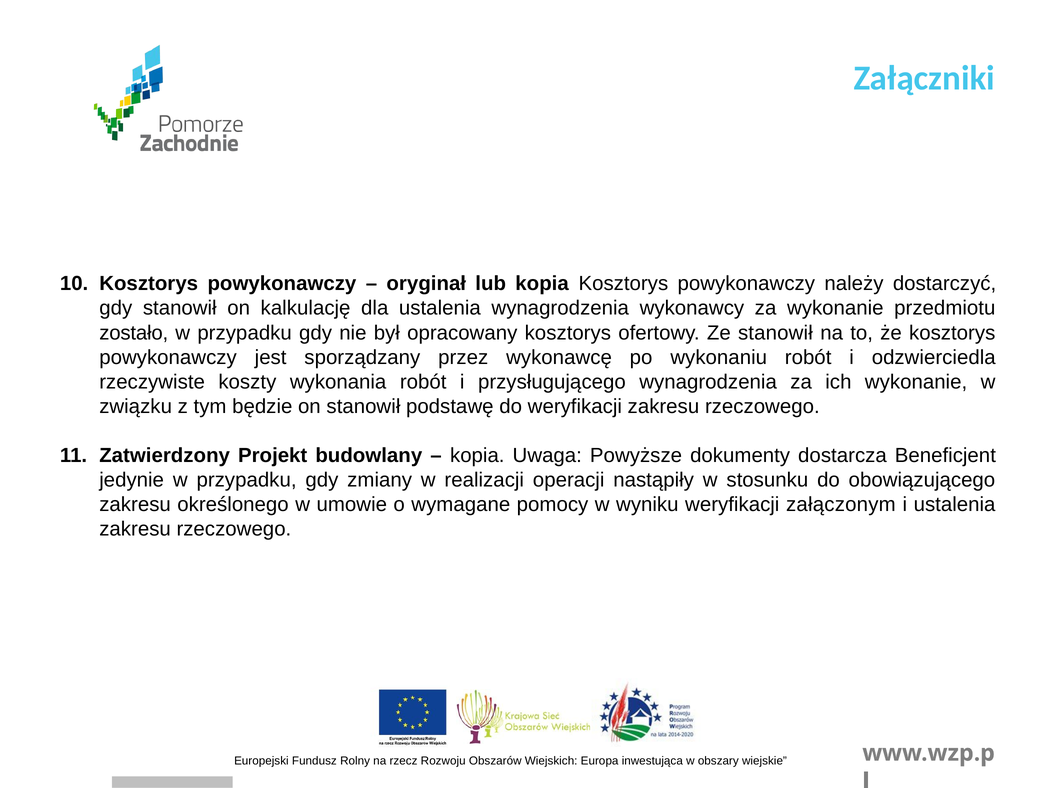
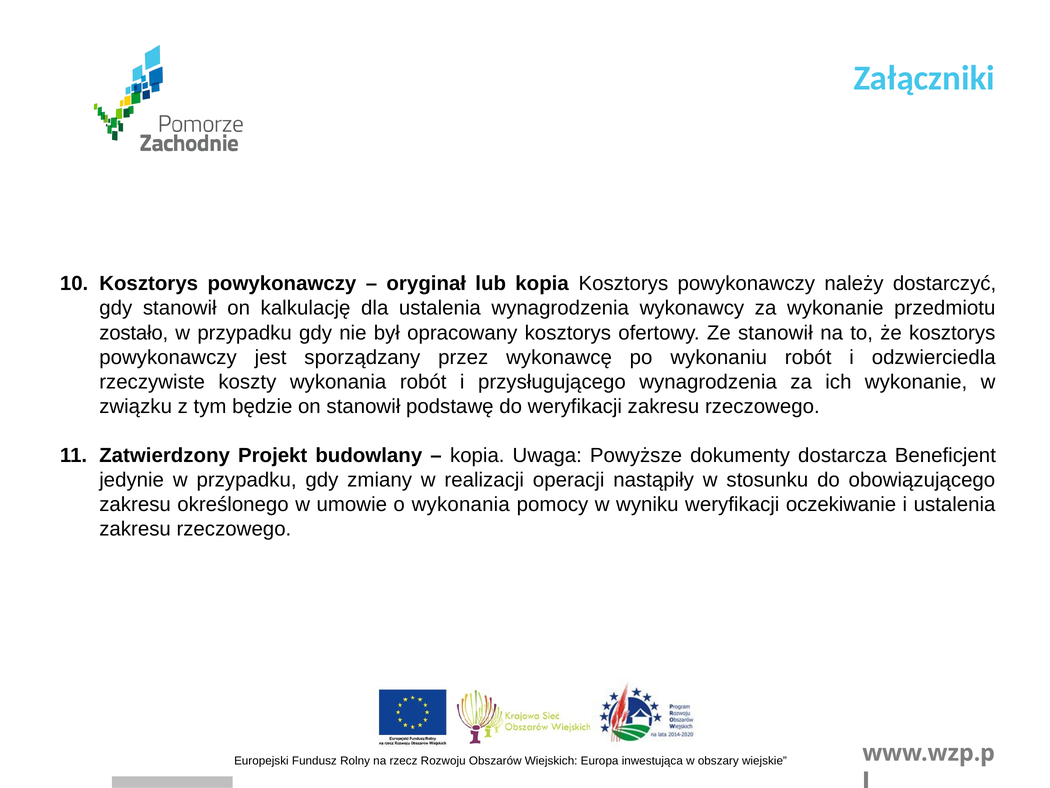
o wymagane: wymagane -> wykonania (461, 504)
załączonym: załączonym -> oczekiwanie (841, 504)
